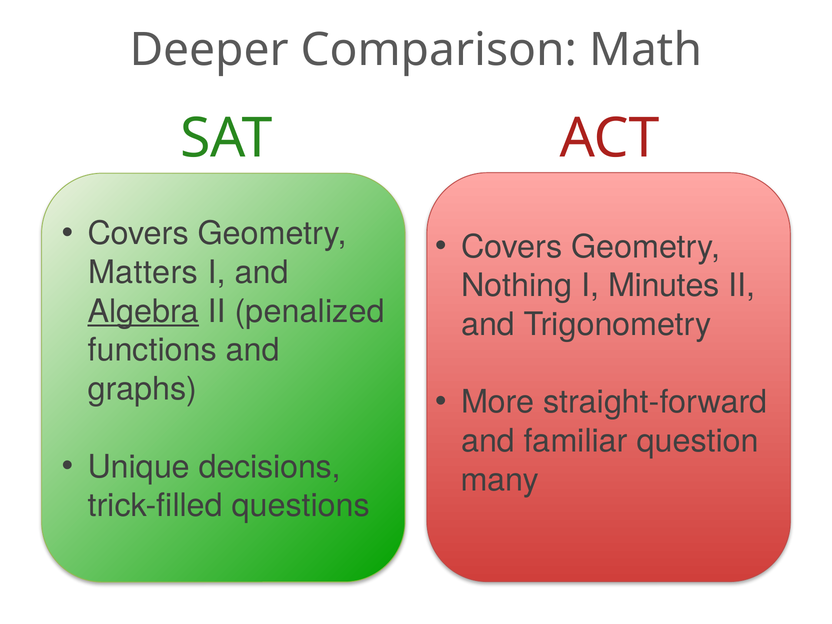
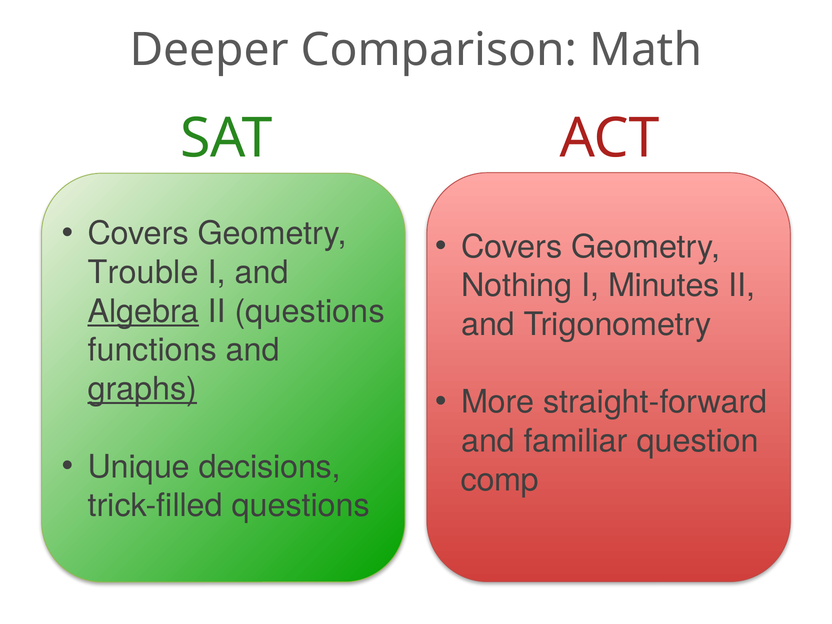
Matters: Matters -> Trouble (143, 273)
II penalized: penalized -> questions (310, 311)
graphs underline: none -> present (142, 389)
many: many -> comp (500, 480)
